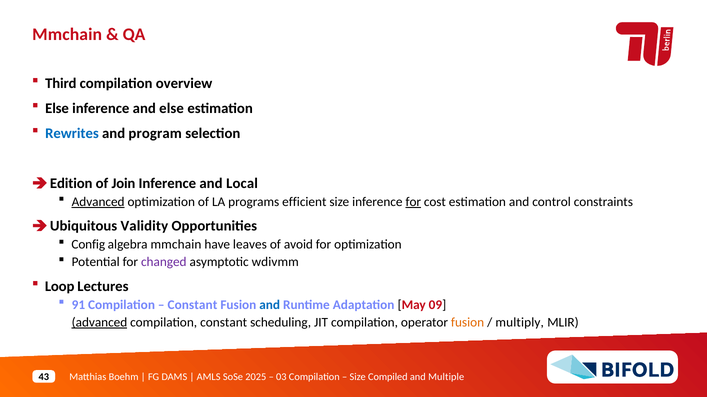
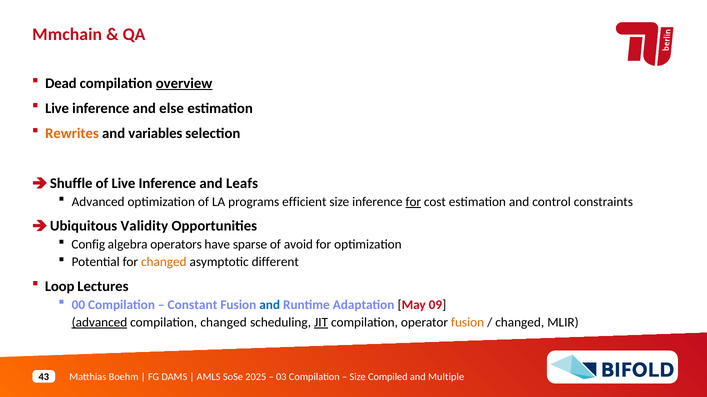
Third: Third -> Dead (61, 83)
overview underline: none -> present (184, 83)
Else: Else -> Live (57, 109)
Rewrites colour: blue -> orange (72, 134)
program: program -> variables (155, 134)
Edition: Edition -> Shuffle (71, 184)
of Join: Join -> Live (123, 184)
Local: Local -> Leafs (242, 184)
Advanced underline: present -> none (98, 202)
algebra mmchain: mmchain -> operators (176, 245)
leaves: leaves -> sparse (250, 245)
changed colour: purple -> orange (164, 263)
wdivmm: wdivmm -> different (275, 263)
91: 91 -> 00 (78, 305)
compilation constant: constant -> changed (224, 323)
JIT underline: none -> present (321, 323)
multiply: multiply -> changed (520, 323)
